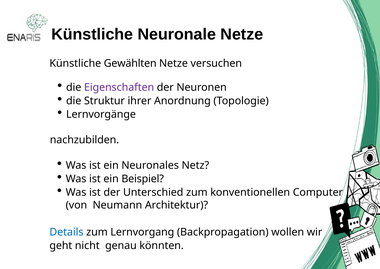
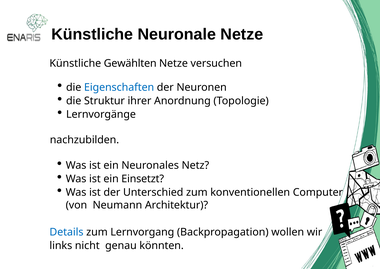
Eigenschaften colour: purple -> blue (119, 87)
Beispiel: Beispiel -> Einsetzt (143, 179)
geht: geht -> links (61, 246)
